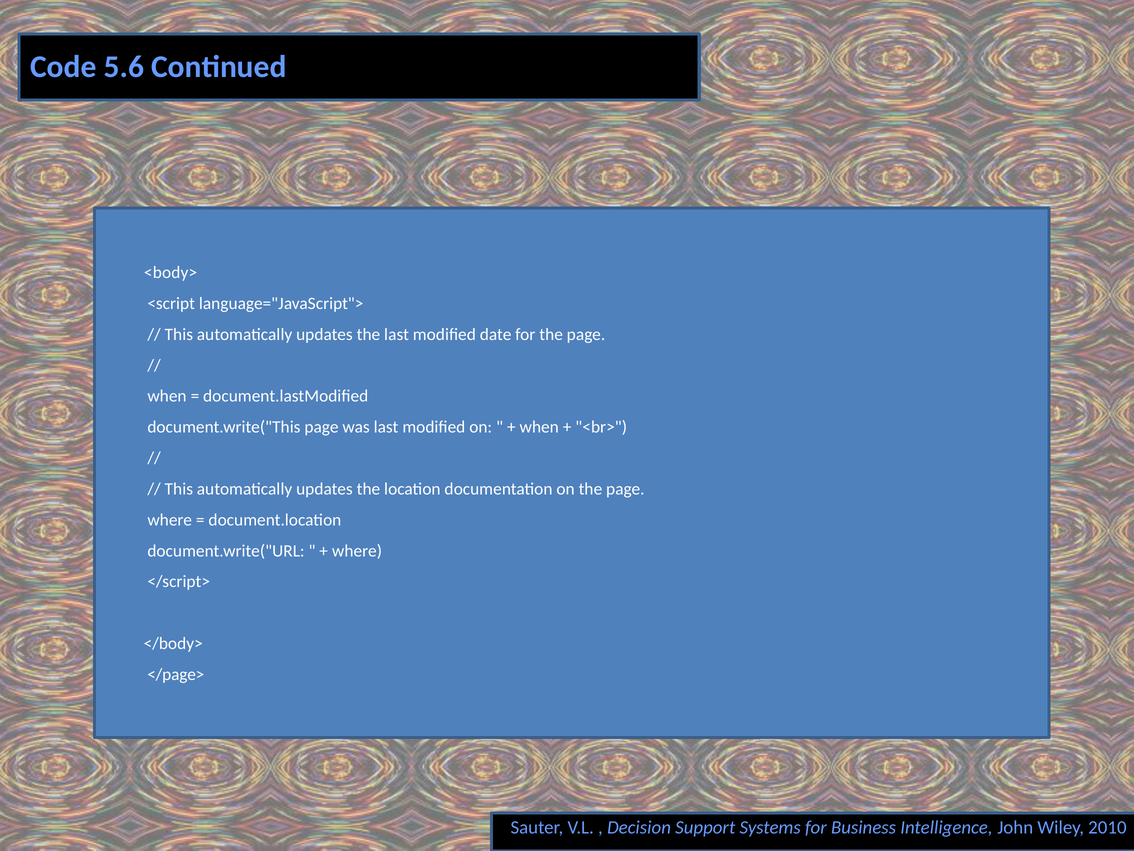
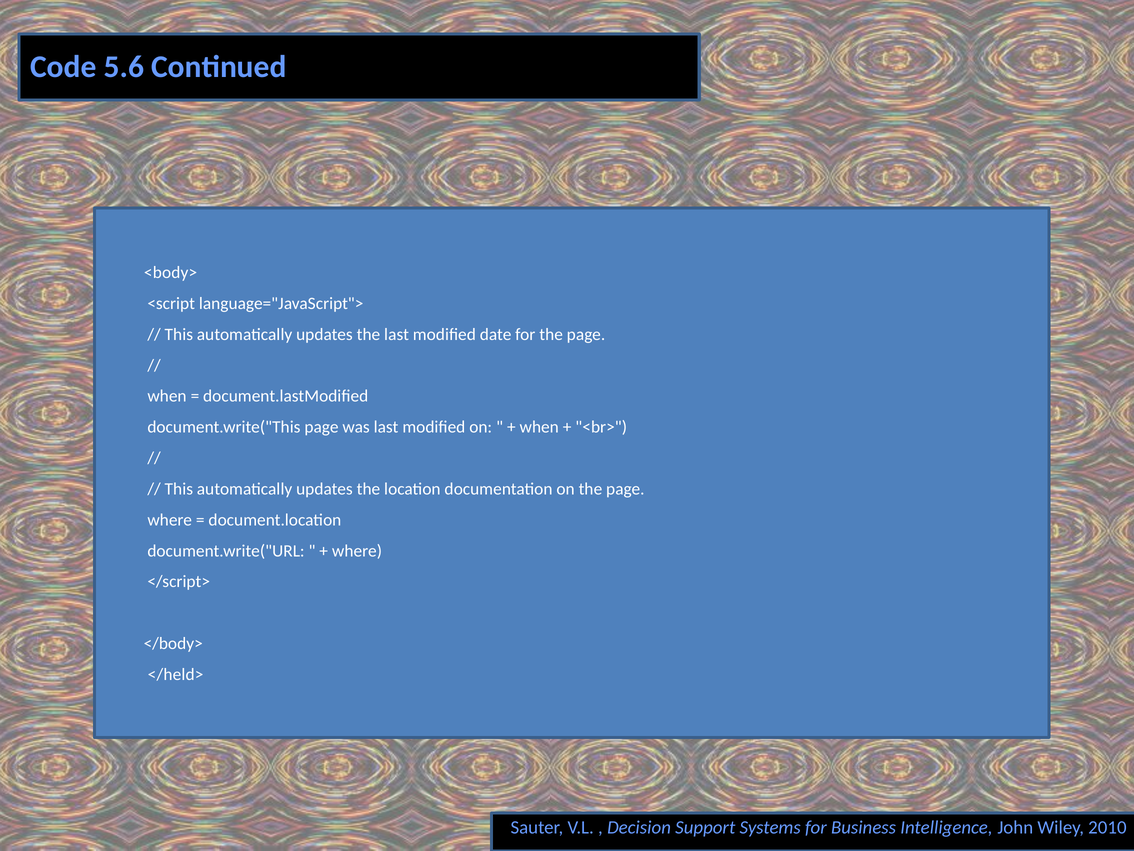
</page>: </page> -> </held> (176, 674)
